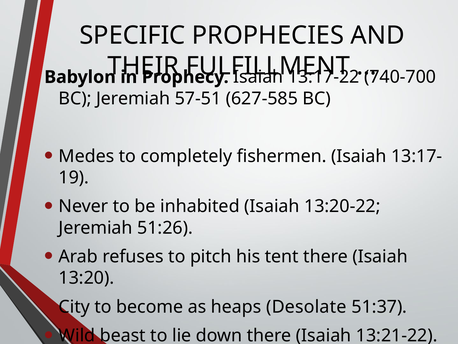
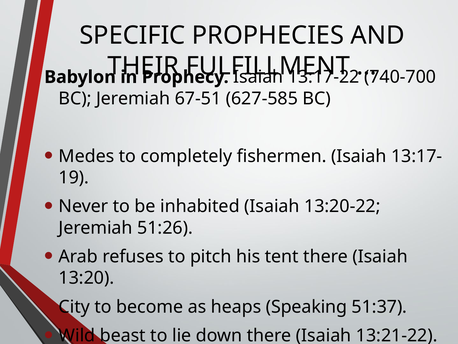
57-51: 57-51 -> 67-51 (198, 98)
Desolate: Desolate -> Speaking (307, 306)
